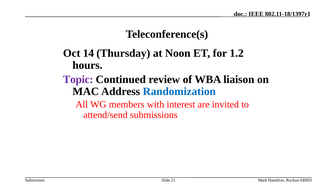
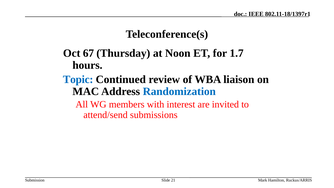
14: 14 -> 67 (88, 53)
1.2: 1.2 -> 1.7 (237, 53)
Topic colour: purple -> blue (78, 79)
